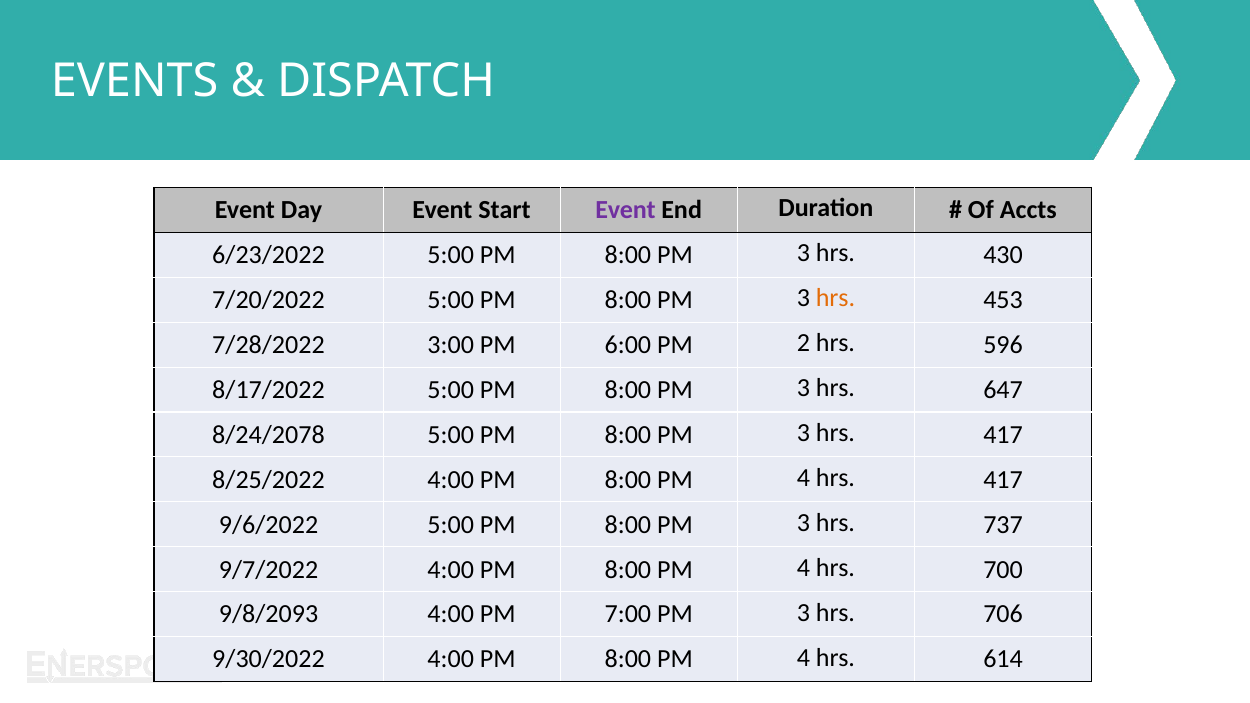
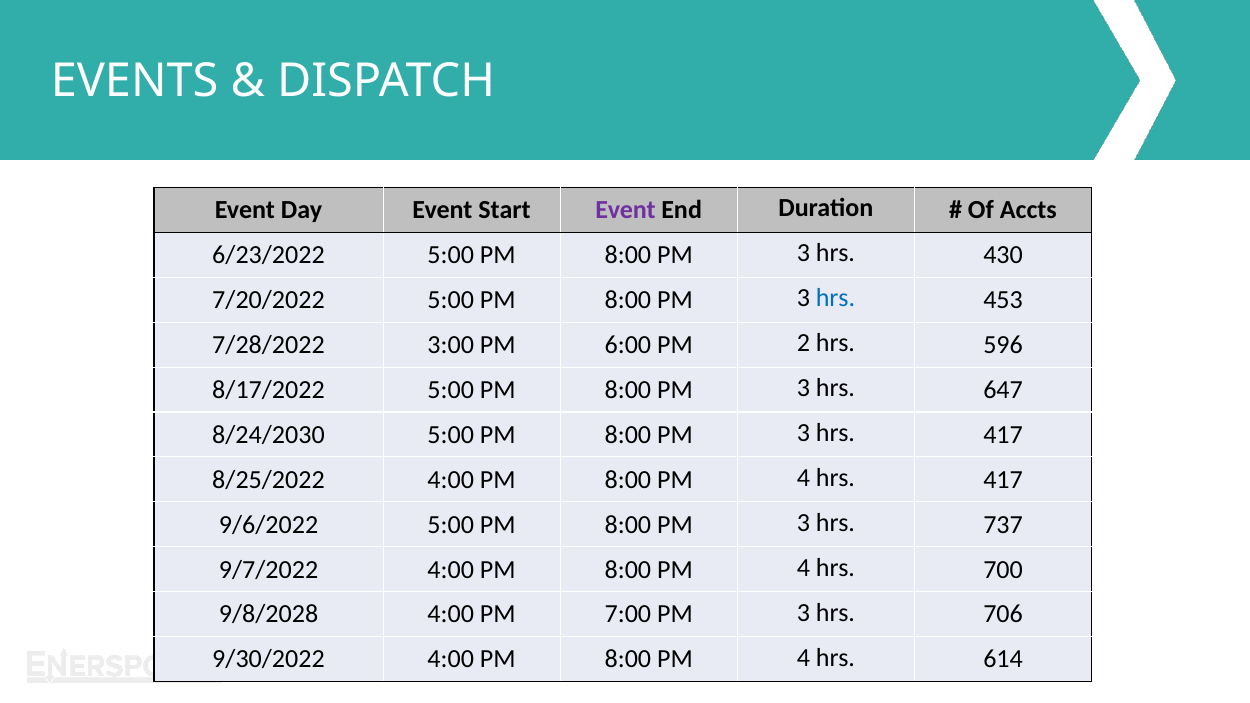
hrs colour: orange -> blue (836, 298)
8/24/2078: 8/24/2078 -> 8/24/2030 (268, 435)
9/8/2093: 9/8/2093 -> 9/8/2028 (269, 615)
